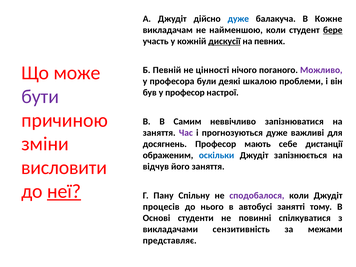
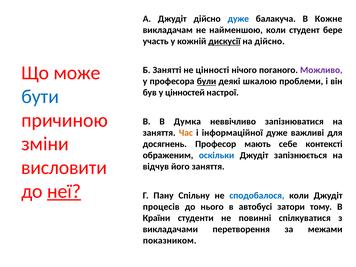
бере underline: present -> none (333, 30)
на певних: певних -> дійсно (270, 41)
Певній: Певній -> Занятті (167, 70)
були underline: none -> present (207, 81)
бути colour: purple -> blue (40, 97)
у професор: професор -> цінностей (185, 93)
Самим: Самим -> Думка (187, 122)
Час colour: purple -> orange (186, 133)
прогнозуються: прогнозуються -> інформаційної (232, 133)
дистанції: дистанції -> контексті (324, 144)
сподобалося colour: purple -> blue (257, 195)
занятті: занятті -> затори (291, 207)
Основі: Основі -> Країни (156, 218)
сензитивність: сензитивність -> перетворення (241, 229)
представляє: представляє -> показником (170, 241)
